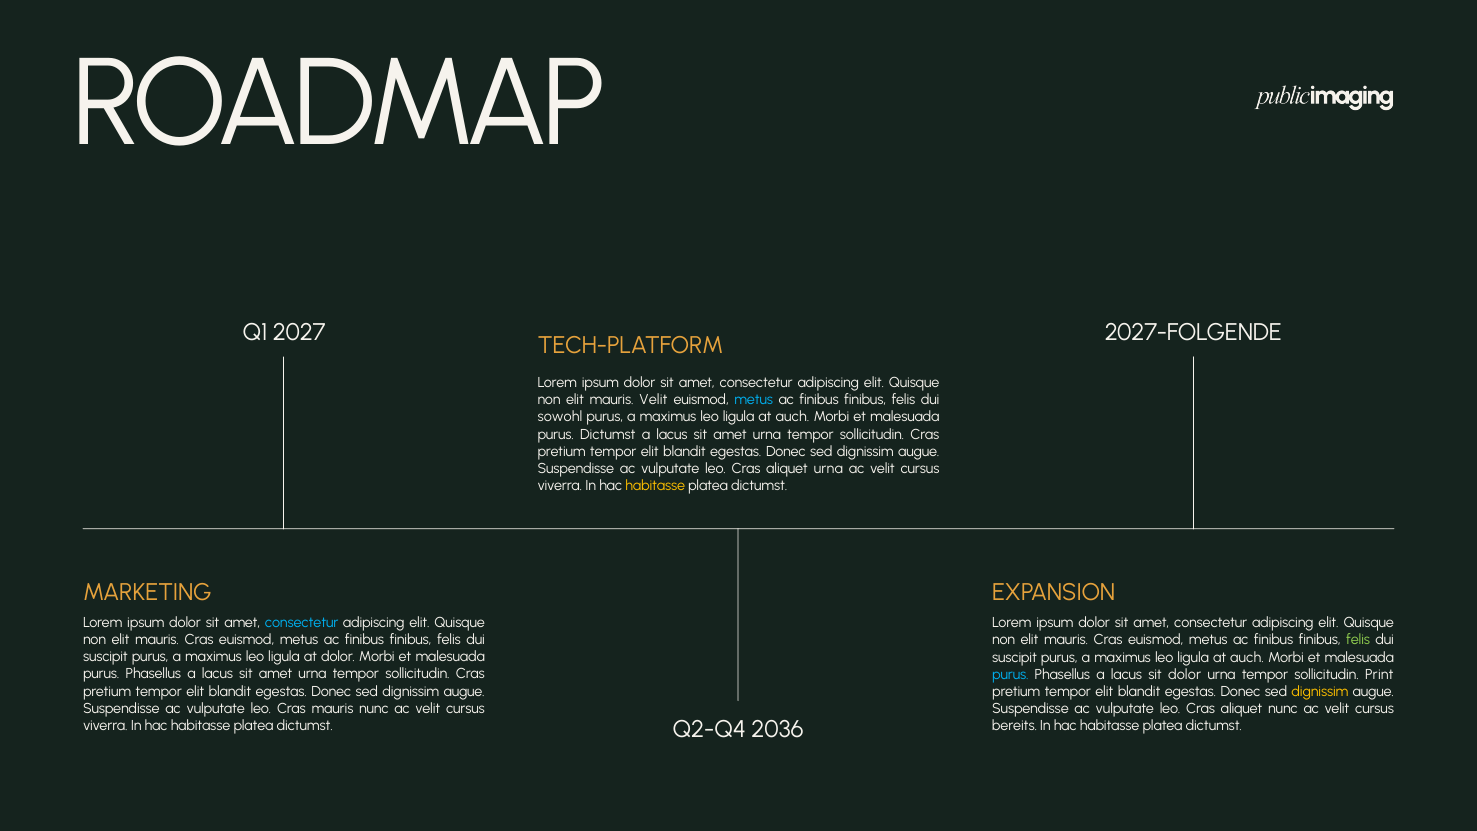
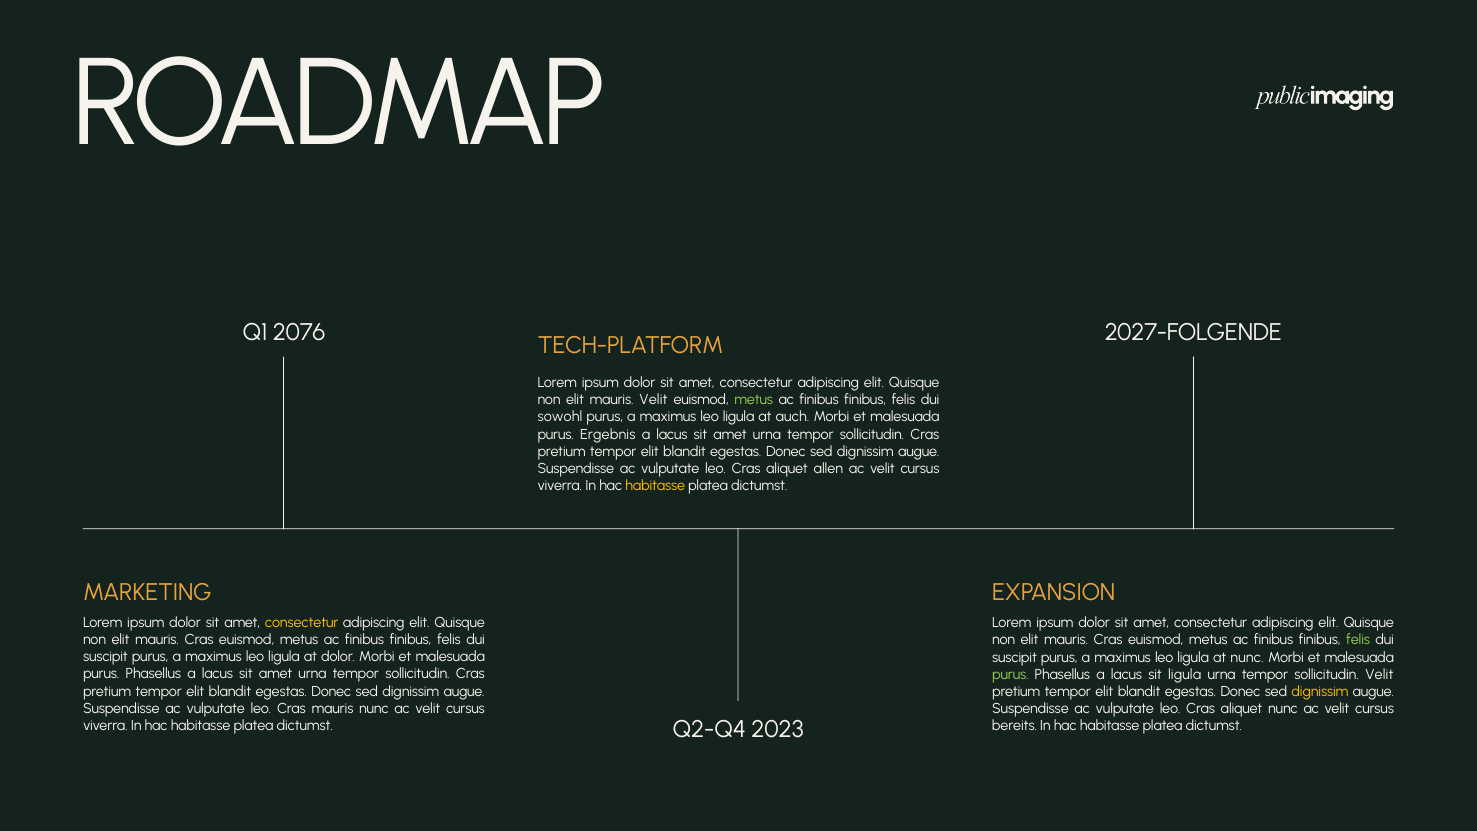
2027: 2027 -> 2076 (299, 332)
metus colour: light blue -> light green (754, 400)
purus Dictumst: Dictumst -> Ergebnis (608, 434)
aliquet urna: urna -> allen (828, 469)
consectetur colour: light blue -> yellow (302, 622)
auch: auch -> nunc (1247, 657)
purus colour: light blue -> light green (1010, 674)
sit dolor: dolor -> ligula (1185, 674)
sollicitudin Print: Print -> Velit (1379, 674)
2036: 2036 -> 2023 (777, 730)
